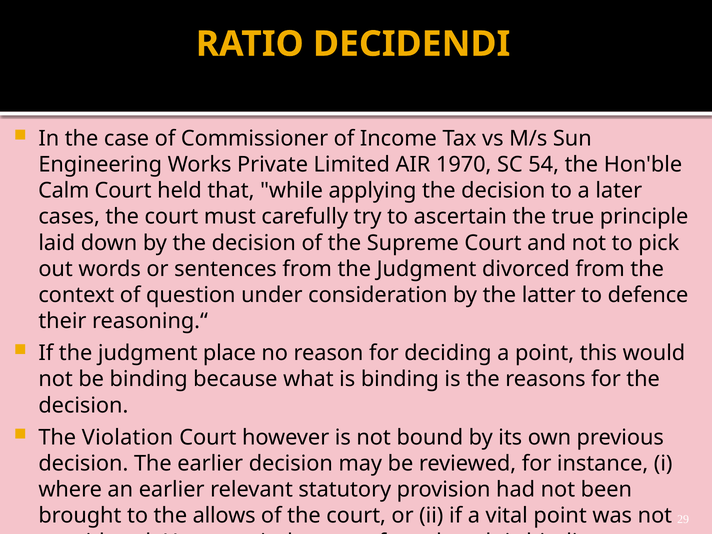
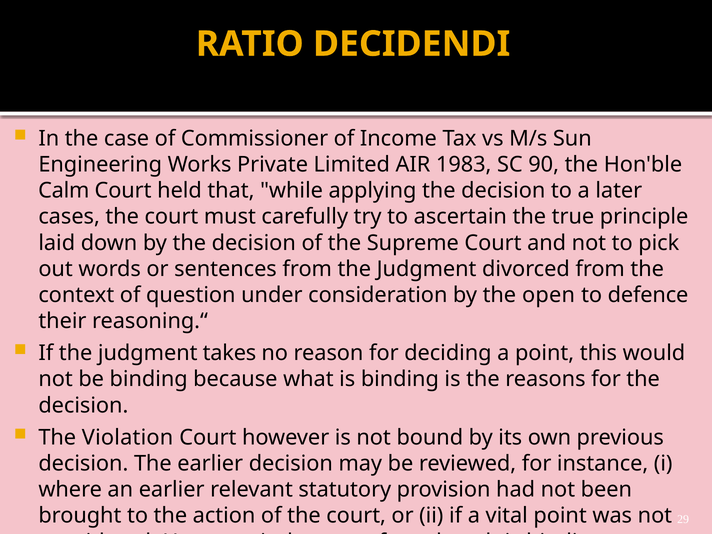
1970: 1970 -> 1983 (464, 165)
54: 54 -> 90 (544, 165)
latter: latter -> open (549, 295)
place: place -> takes (229, 353)
allows: allows -> action (224, 516)
